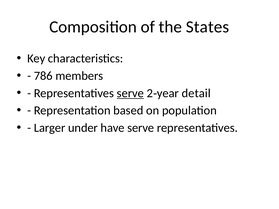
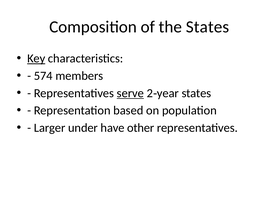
Key underline: none -> present (36, 59)
786: 786 -> 574 (43, 76)
detail: detail -> states (196, 93)
have serve: serve -> other (141, 128)
